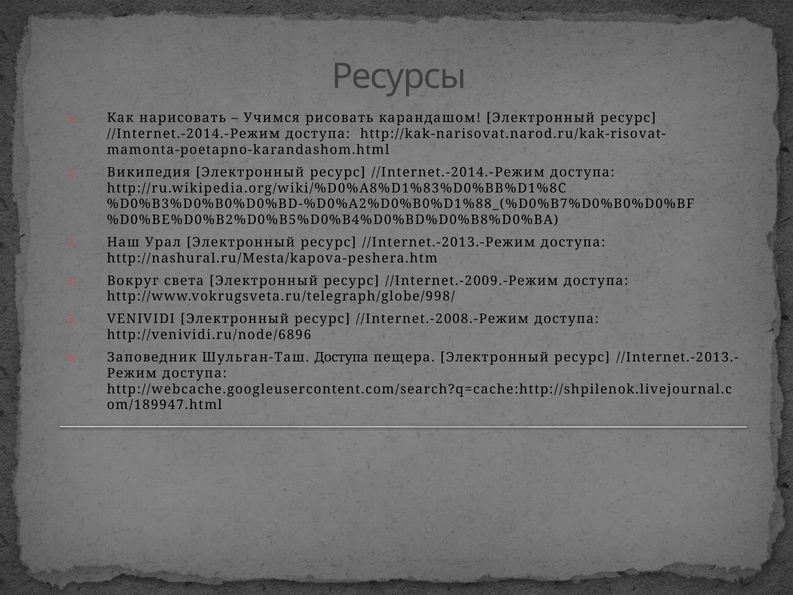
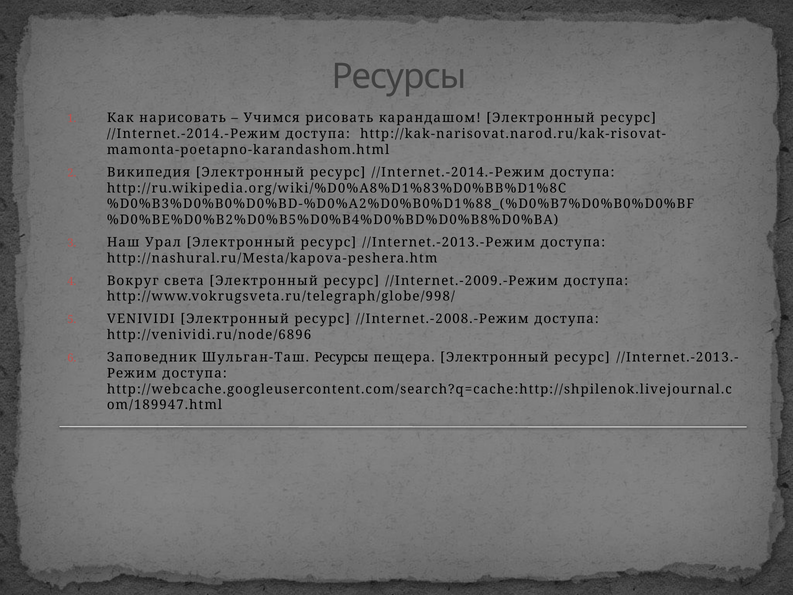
Шульган-Таш Доступа: Доступа -> Ресурсы (341, 357)
